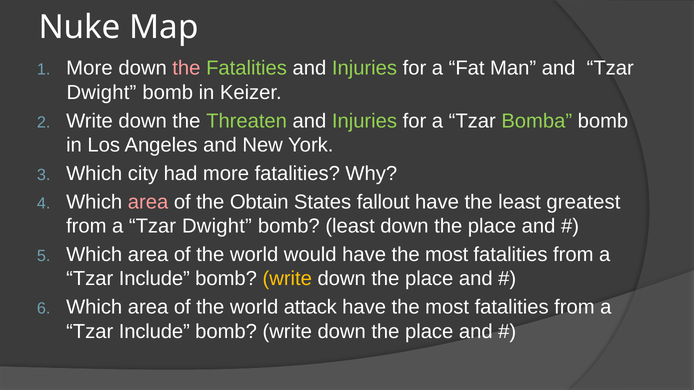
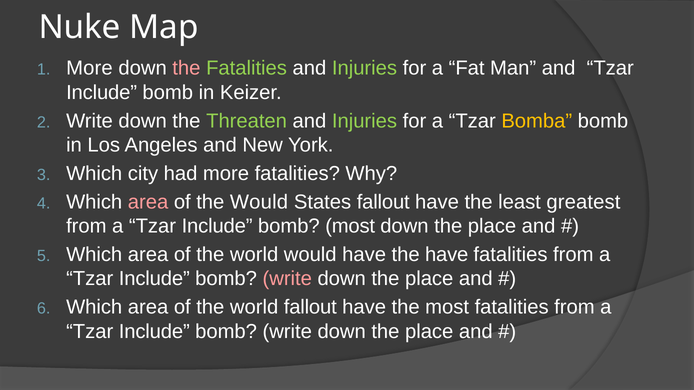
Dwight: Dwight -> Include (102, 93)
Bomba colour: light green -> yellow (537, 121)
the Obtain: Obtain -> Would (259, 202)
Dwight: Dwight -> Include (217, 226)
bomb least: least -> most (350, 226)
would have the most: most -> have (447, 255)
write colour: yellow -> pink (287, 279)
world attack: attack -> fallout (310, 307)
